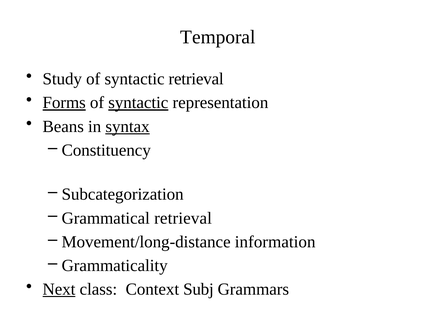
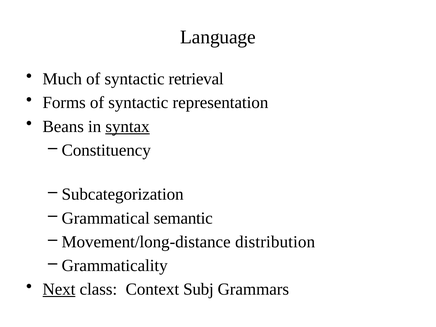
Temporal: Temporal -> Language (218, 37)
Study: Study -> Much (62, 79)
Forms underline: present -> none (64, 103)
syntactic underline: present -> none (138, 103)
Grammatical retrieval: retrieval -> semantic (183, 218)
information: information -> distribution (275, 242)
